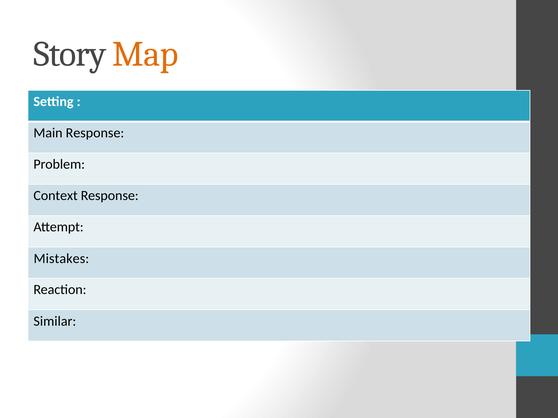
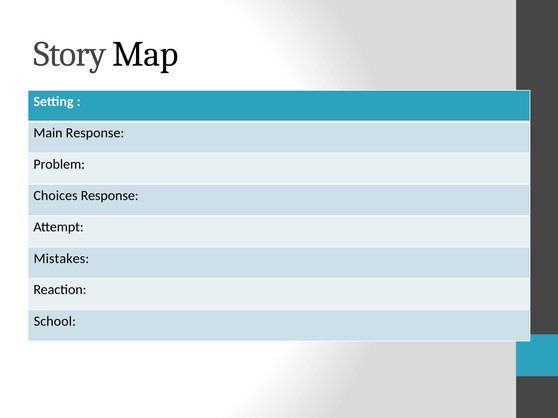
Map colour: orange -> black (145, 54)
Context: Context -> Choices (56, 196)
Similar: Similar -> School (55, 321)
